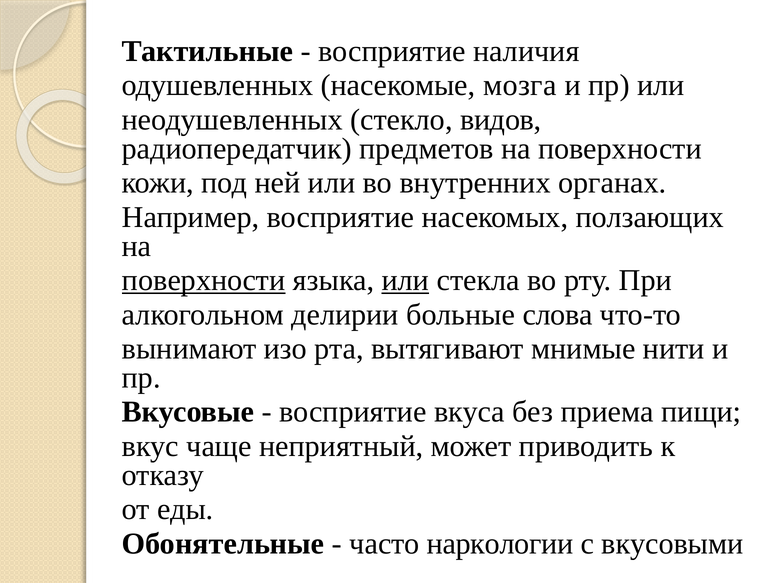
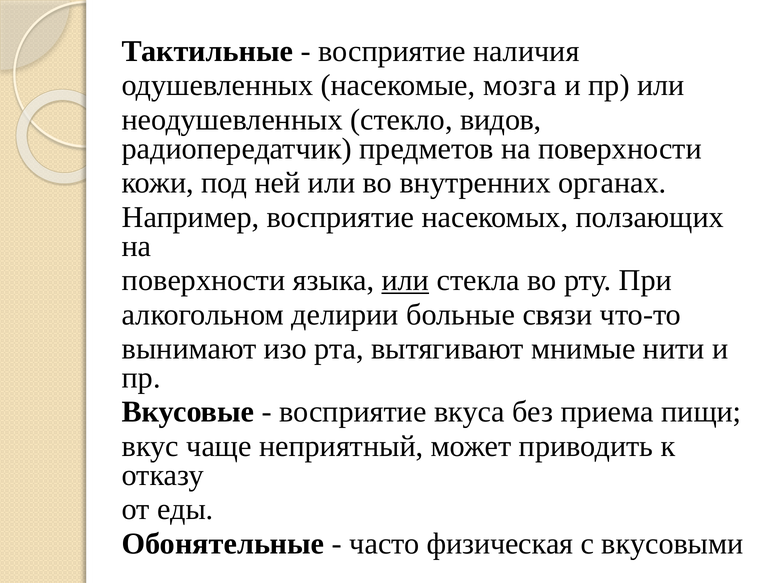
поверхности underline: present -> none (204, 281)
слова: слова -> связи (557, 315)
наркологии: наркологии -> физическая (500, 544)
